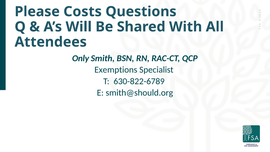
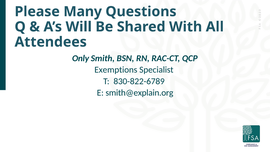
Costs: Costs -> Many (83, 12)
630-822-6789: 630-822-6789 -> 830-822-6789 (139, 81)
smith@should.org: smith@should.org -> smith@explain.org (139, 93)
